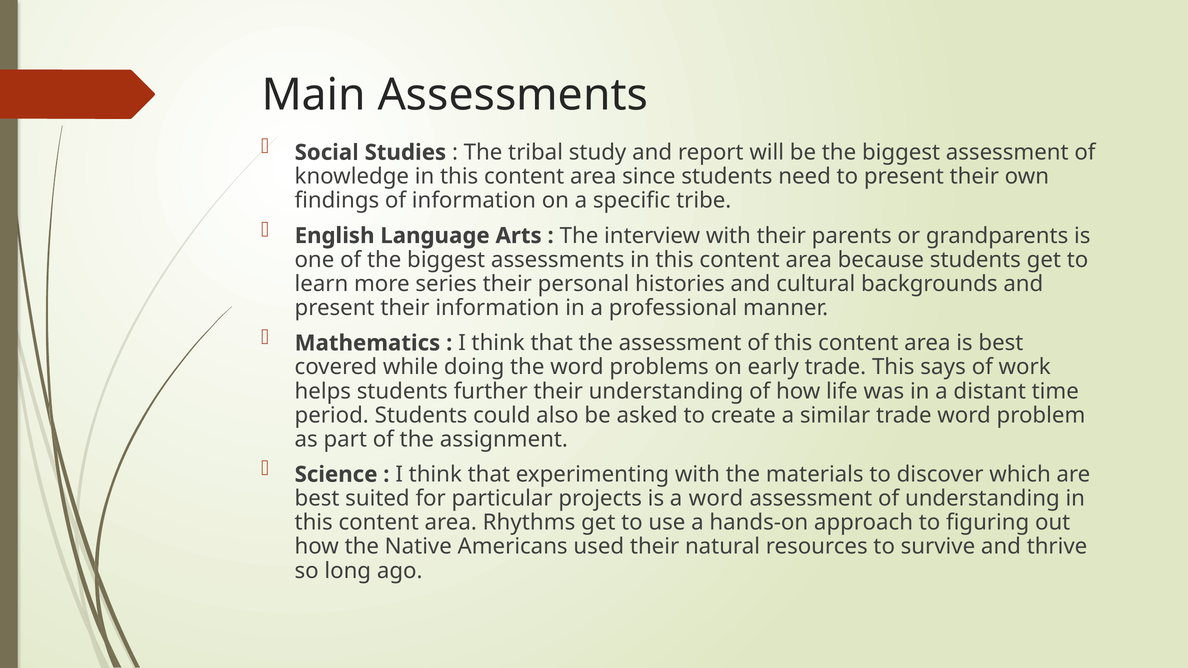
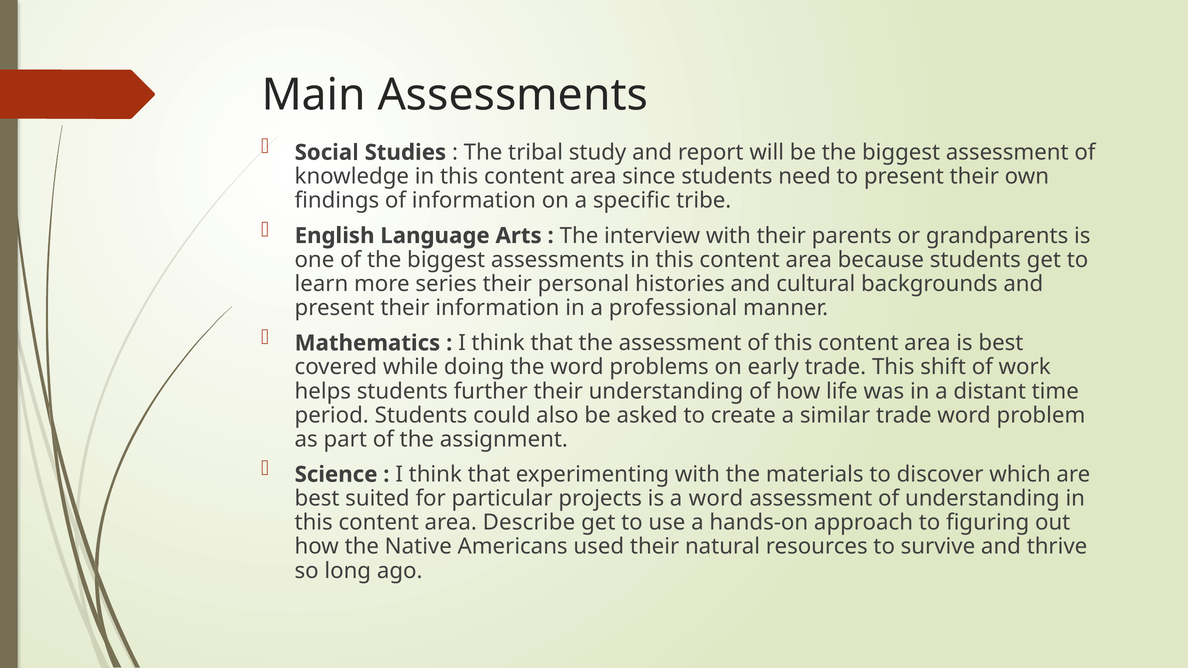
says: says -> shift (943, 367)
Rhythms: Rhythms -> Describe (529, 523)
